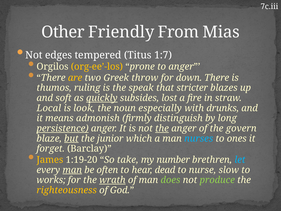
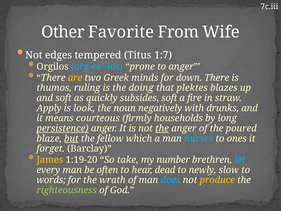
Friendly: Friendly -> Favorite (121, 32)
Mias: Mias -> Wife (221, 32)
org-ee’-los colour: yellow -> light blue (97, 67)
throw: throw -> minds (145, 78)
speak: speak -> doing (141, 88)
stricter: stricter -> plektes (192, 88)
quickly underline: present -> none (102, 98)
subsides lost: lost -> soft (169, 98)
Local: Local -> Apply (49, 108)
especially: especially -> negatively (160, 108)
admonish: admonish -> courteous (98, 118)
distinguish: distinguish -> households (178, 118)
govern: govern -> poured (241, 128)
junior: junior -> fellow (110, 138)
man underline: present -> none (72, 170)
nurse: nurse -> newly (203, 170)
works: works -> words (51, 180)
wrath underline: present -> none (112, 180)
does colour: light green -> light blue (170, 180)
produce colour: light green -> yellow (217, 180)
righteousness colour: yellow -> light green (67, 190)
